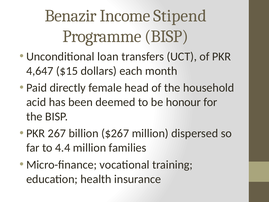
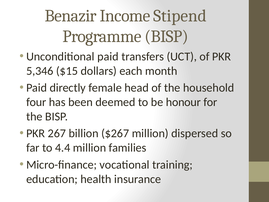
Unconditional loan: loan -> paid (108, 56)
4,647: 4,647 -> 5,346 (40, 71)
acid: acid -> four (36, 102)
